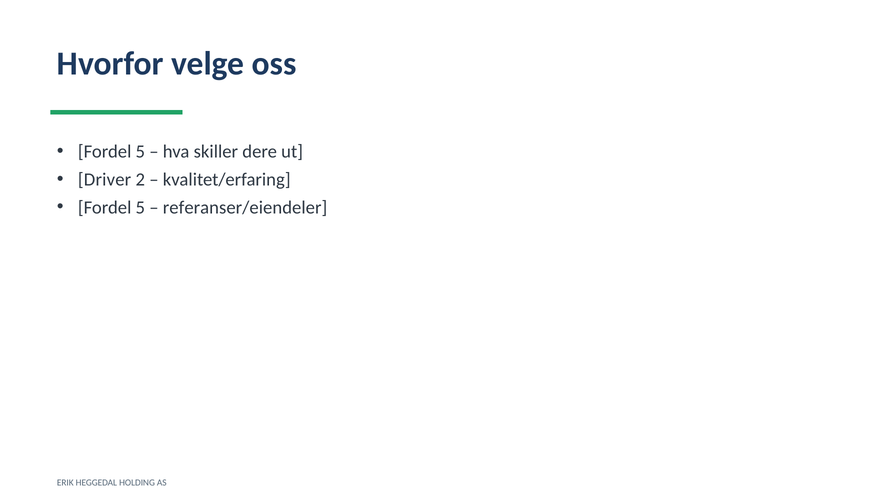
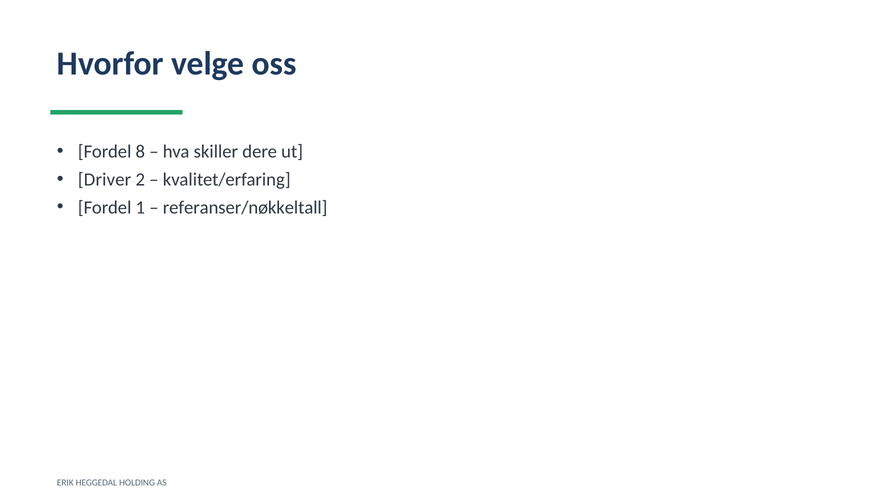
5: 5 -> 8 (140, 152)
5: 5 -> 1 (140, 208)
referanser/eiendeler: referanser/eiendeler -> referanser/nøkkeltall (245, 208)
